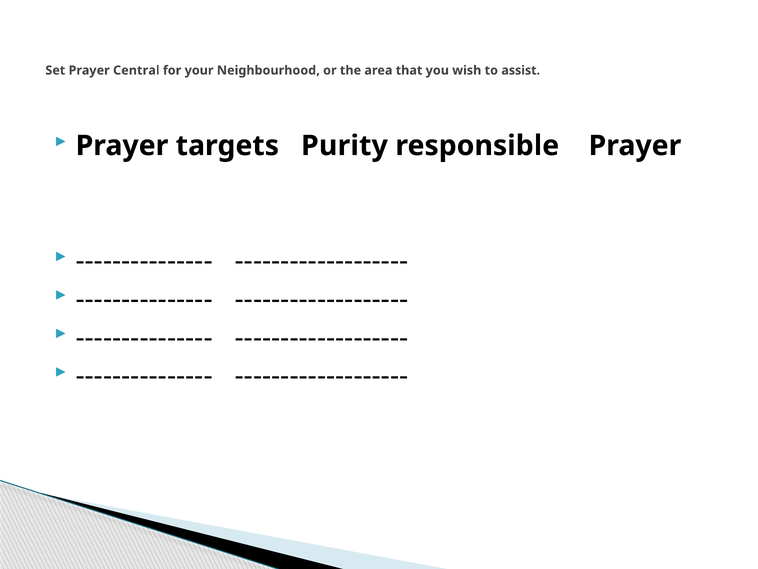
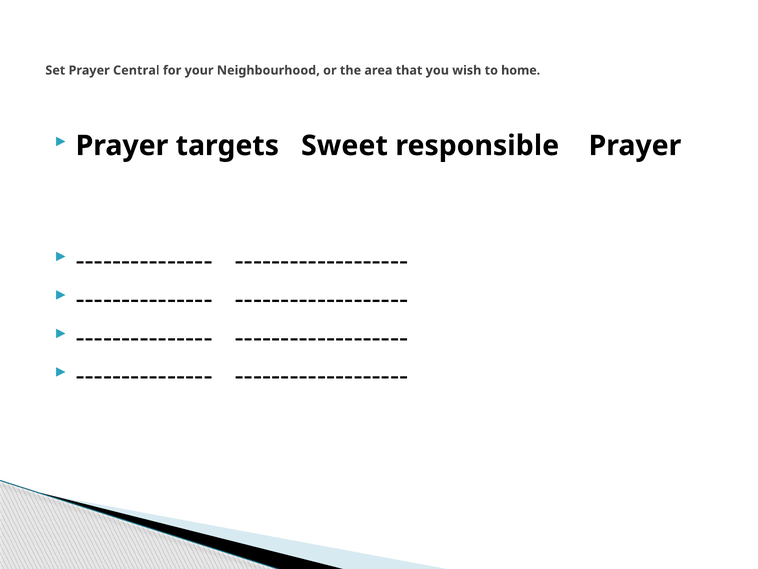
assist: assist -> home (521, 70)
Purity: Purity -> Sweet (344, 146)
